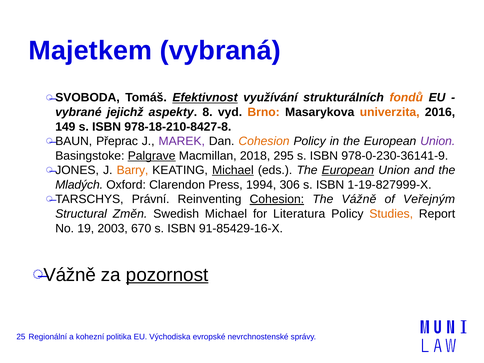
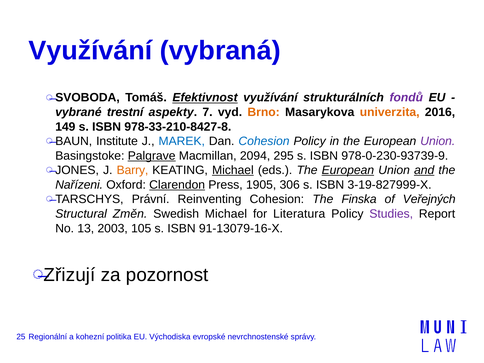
Majetkem: Majetkem -> Využívání (90, 51)
fondů colour: orange -> purple (406, 98)
jejichž: jejichž -> trestní (125, 112)
8: 8 -> 7 (208, 112)
978-18-210-8427-8: 978-18-210-8427-8 -> 978-33-210-8427-8 (178, 127)
Přeprac: Přeprac -> Institute (117, 141)
MAREK colour: purple -> blue (182, 141)
Cohesion colour: orange -> blue (264, 141)
2018: 2018 -> 2094 (255, 156)
978-0-230-36141-9: 978-0-230-36141-9 -> 978-0-230-93739-9 (395, 156)
and underline: none -> present (424, 170)
Mladých: Mladých -> Nařízeni (79, 185)
Clarendon underline: none -> present (177, 185)
1994: 1994 -> 1905 (261, 185)
1-19-827999-X: 1-19-827999-X -> 3-19-827999-X (390, 185)
Cohesion underline: present -> none (277, 199)
The Vážně: Vážně -> Finska (359, 199)
Veřejným: Veřejným -> Veřejných (429, 199)
Studies colour: orange -> purple (391, 214)
19: 19 -> 13 (86, 228)
670: 670 -> 105 (141, 228)
91-85429-16-X: 91-85429-16-X -> 91-13079-16-X (241, 228)
Vážně: Vážně -> Zřizují (70, 275)
pozornost underline: present -> none (167, 275)
